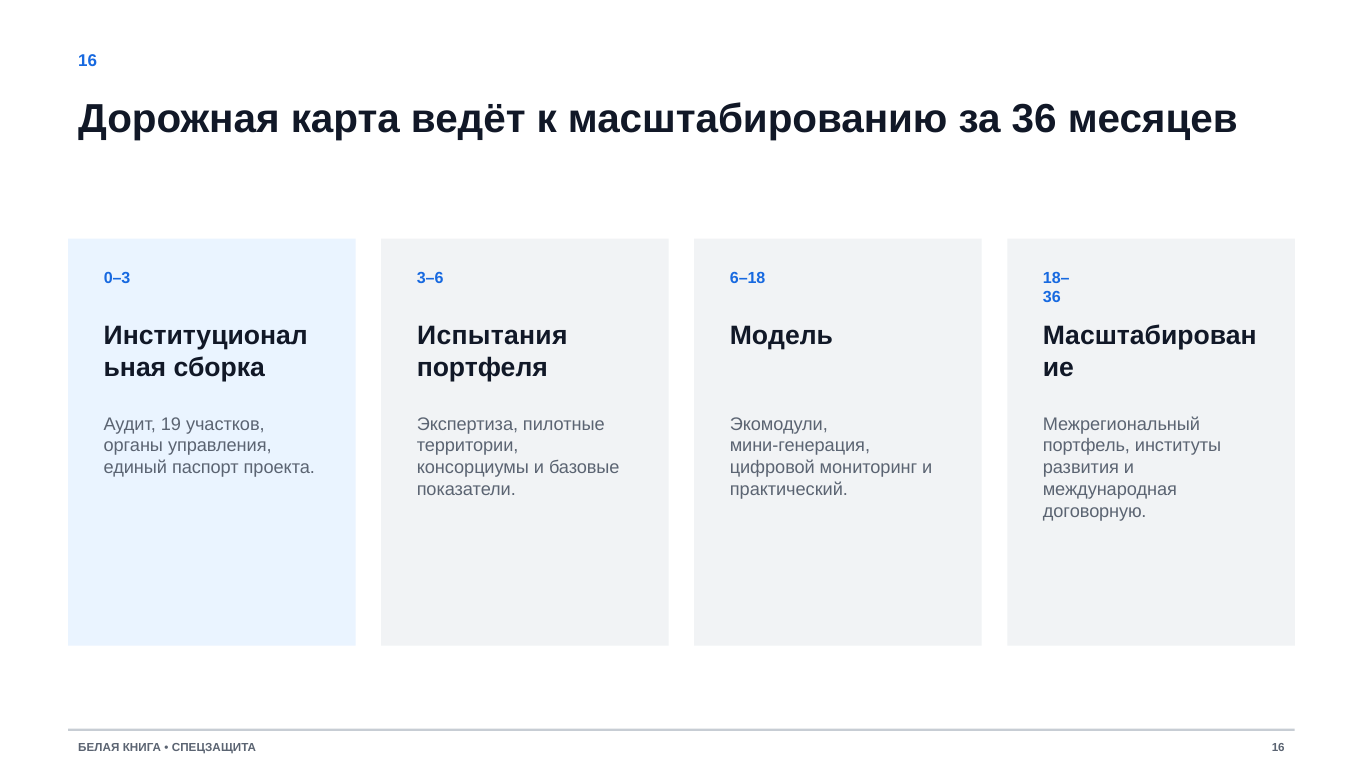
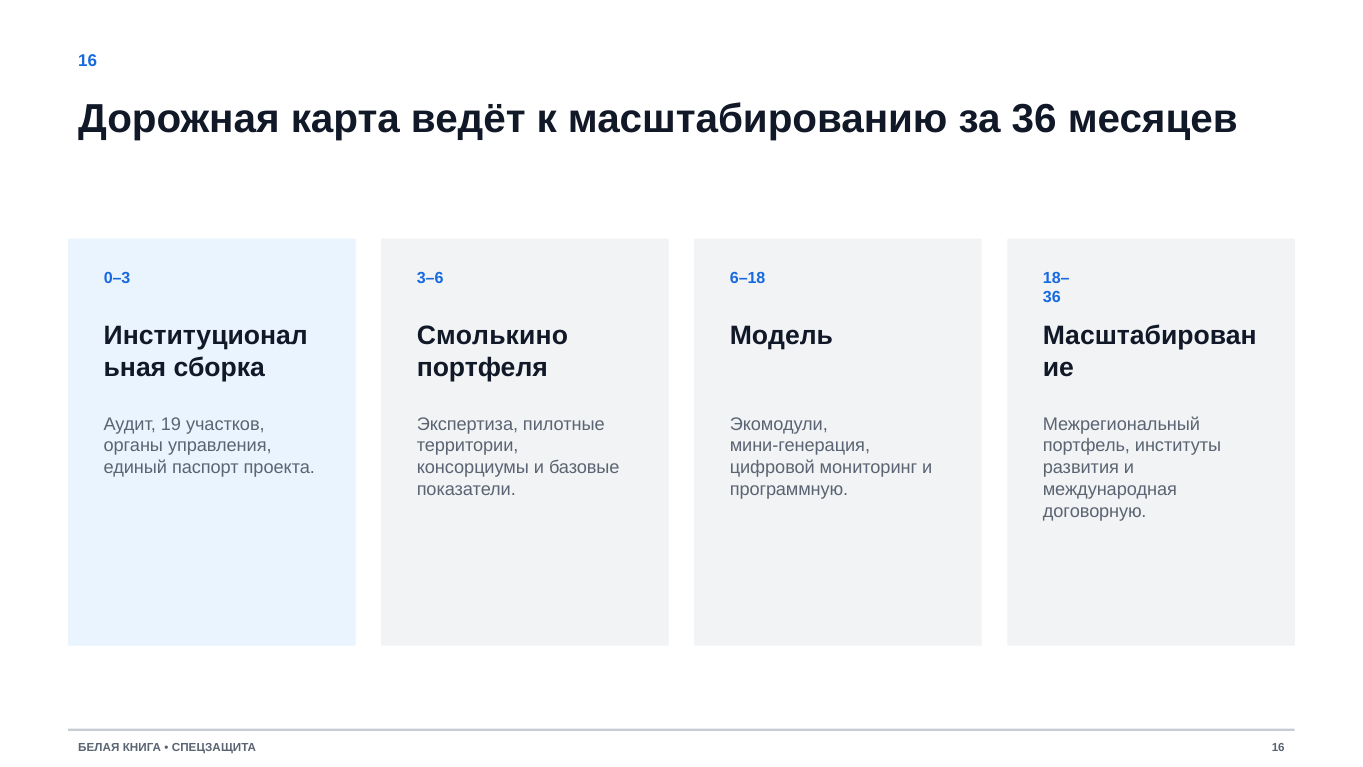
Испытания: Испытания -> Смолькино (492, 336)
практический: практический -> программную (789, 489)
